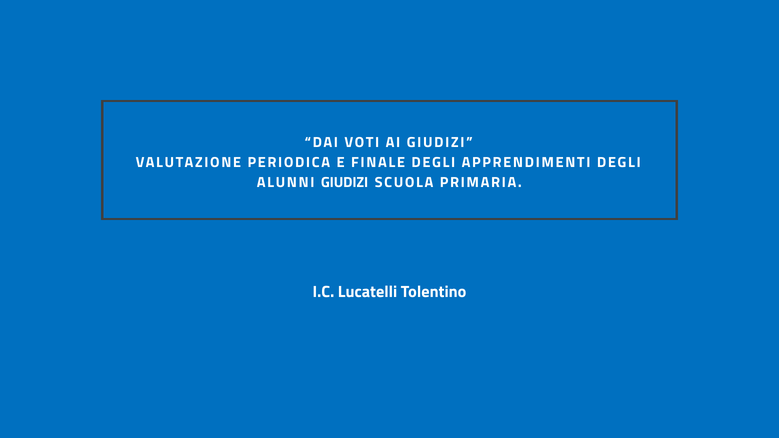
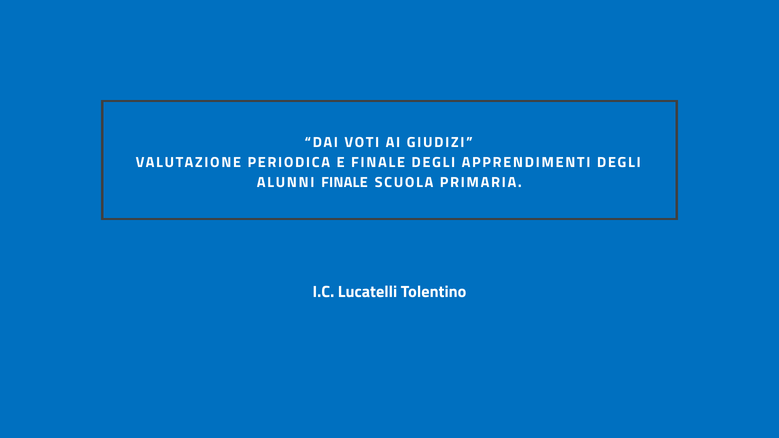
ALUNNI GIUDIZI: GIUDIZI -> FINALE (344, 183)
